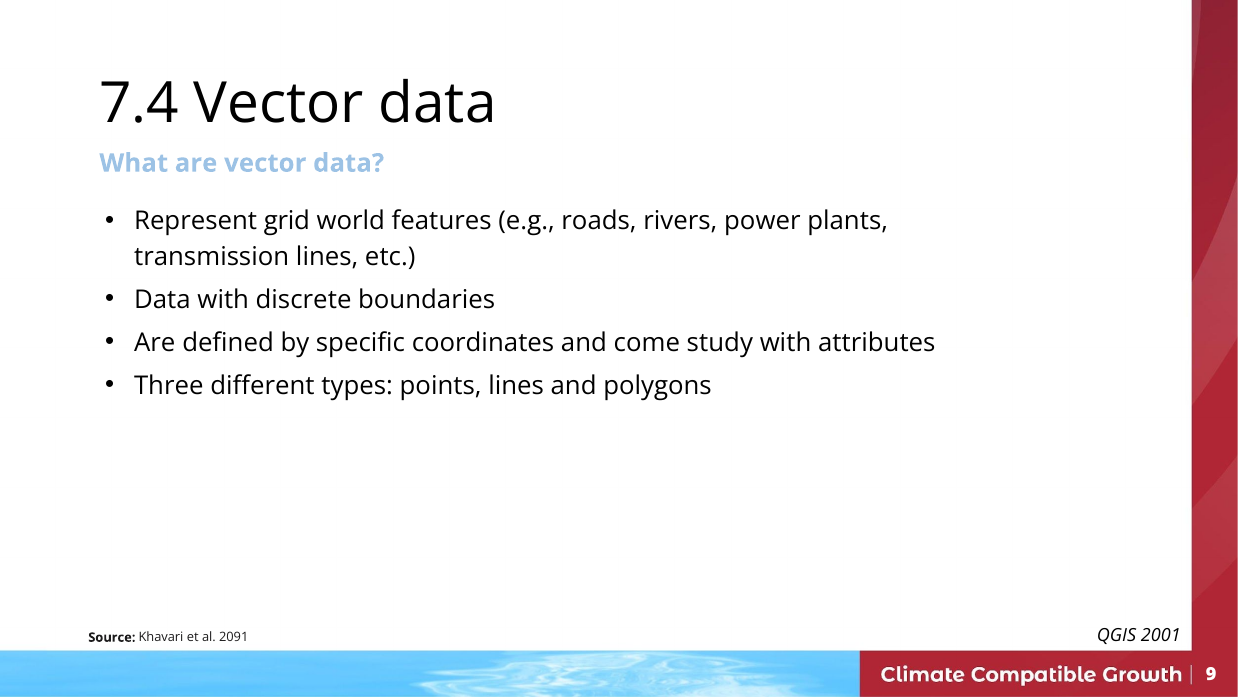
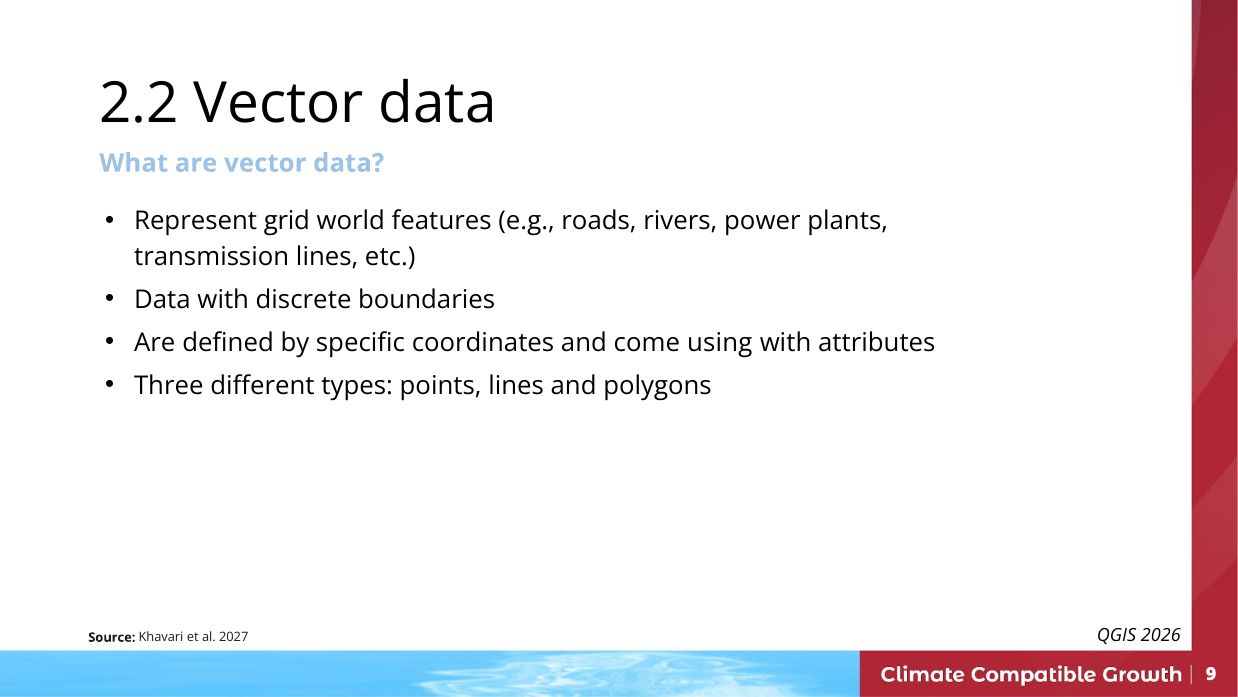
7.4: 7.4 -> 2.2 (139, 104)
study: study -> using (720, 342)
2001: 2001 -> 2026 (1161, 635)
2091: 2091 -> 2027 (234, 637)
